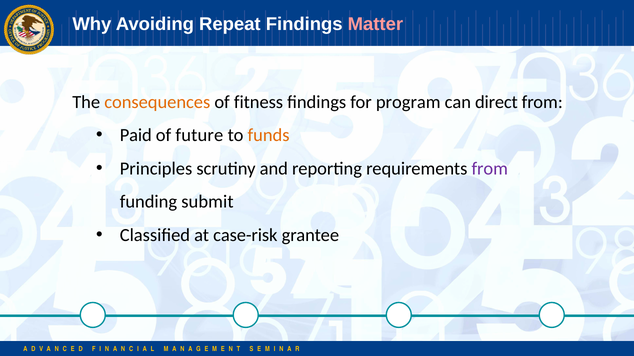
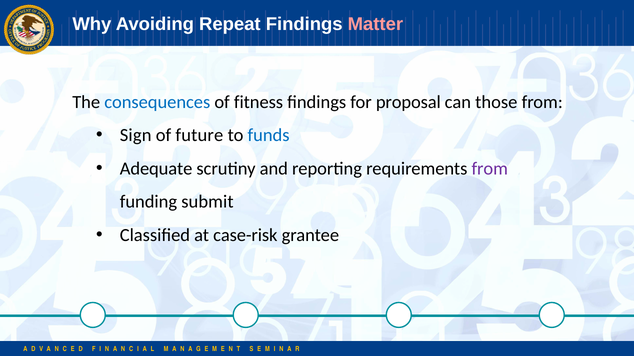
consequences colour: orange -> blue (157, 102)
program: program -> proposal (408, 102)
direct: direct -> those (496, 102)
Paid: Paid -> Sign (136, 136)
funds colour: orange -> blue (269, 136)
Principles: Principles -> Adequate (156, 169)
